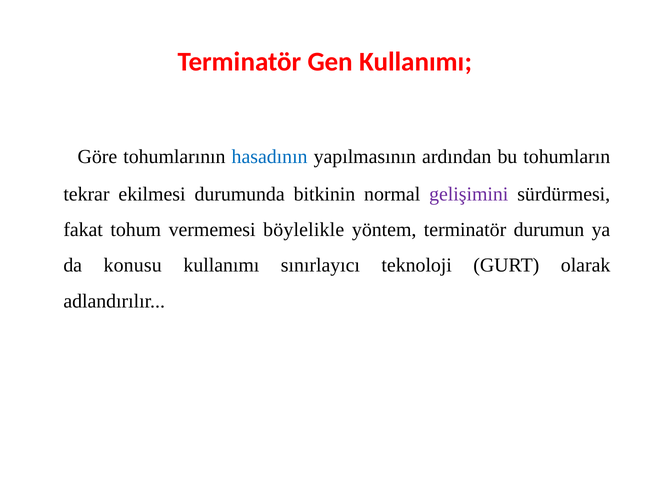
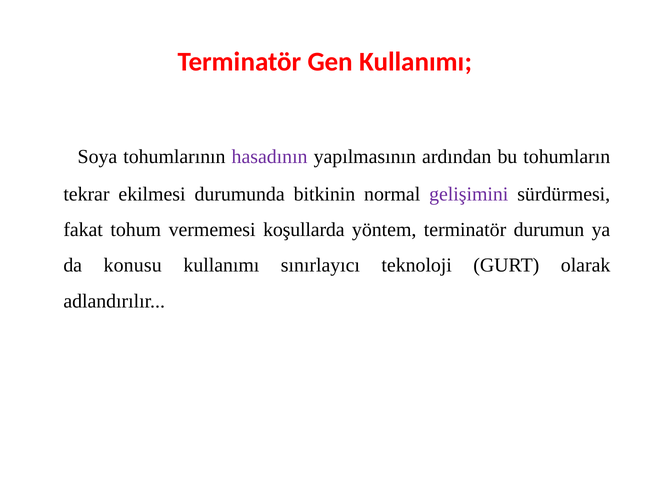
Göre: Göre -> Soya (97, 157)
hasadının colour: blue -> purple (270, 157)
böylelikle: böylelikle -> koşullarda (304, 230)
